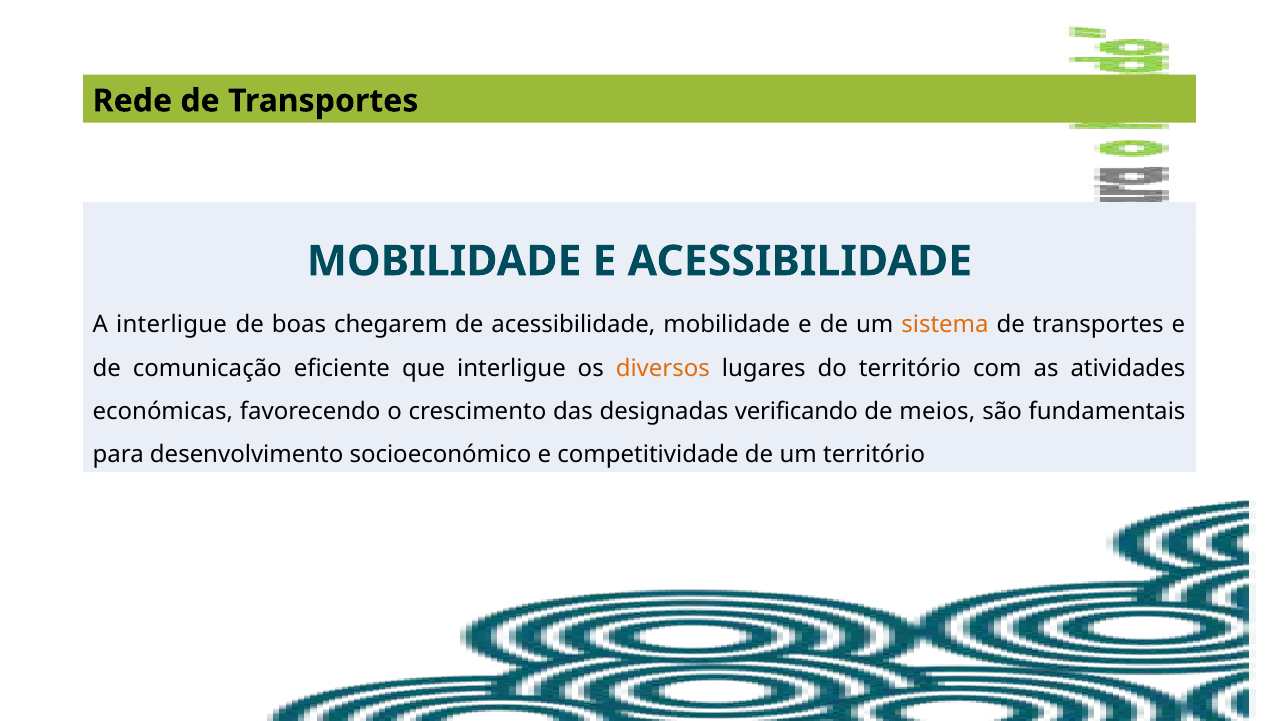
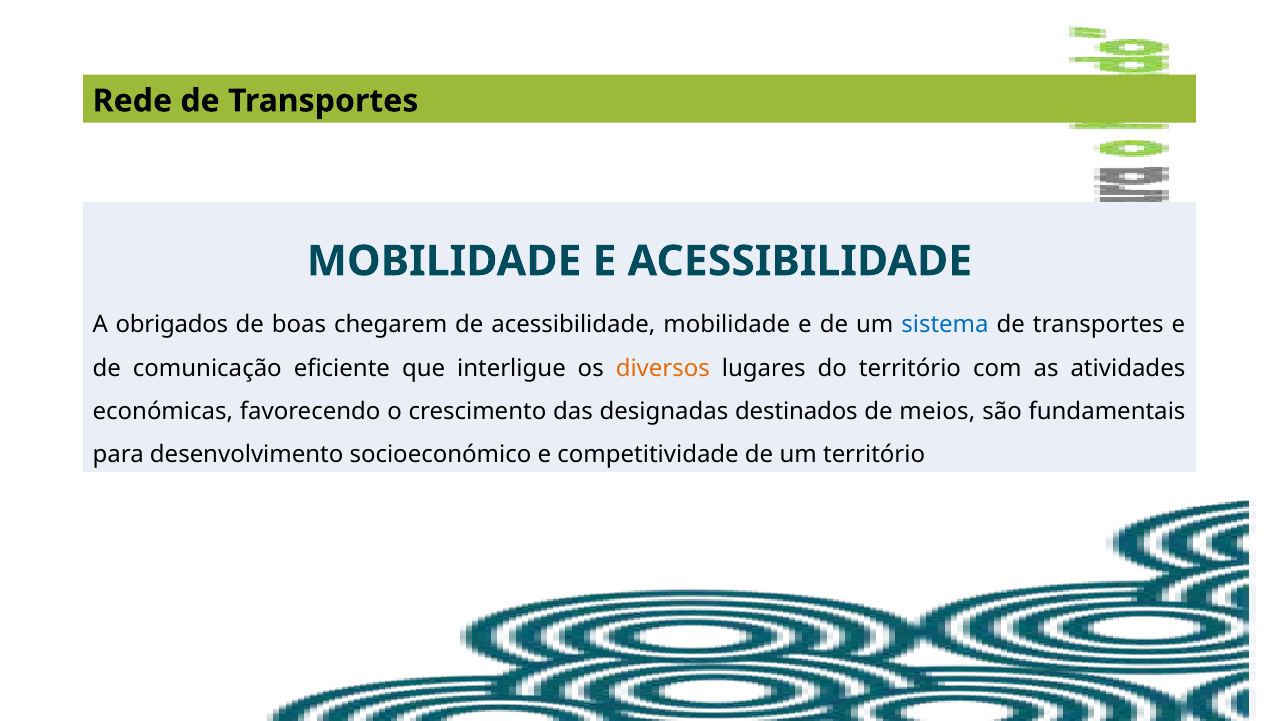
A interligue: interligue -> obrigados (172, 325)
sistema colour: orange -> blue (945, 325)
verificando: verificando -> destinados (796, 411)
